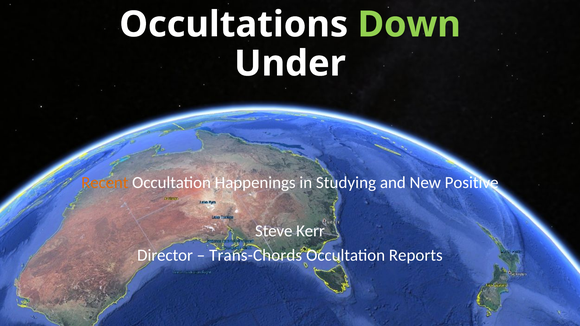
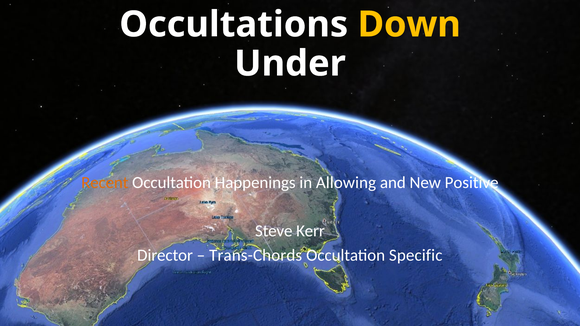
Down colour: light green -> yellow (409, 24)
Studying: Studying -> Allowing (346, 183)
Reports: Reports -> Specific (416, 256)
